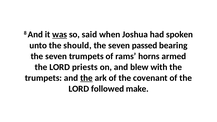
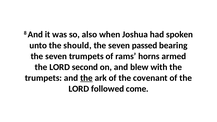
was underline: present -> none (60, 35)
said: said -> also (89, 35)
priests: priests -> second (85, 67)
make: make -> come (137, 89)
